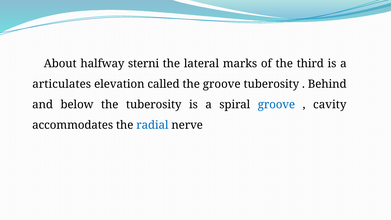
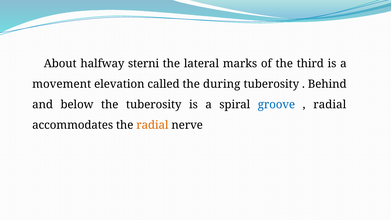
articulates: articulates -> movement (62, 84)
the groove: groove -> during (222, 84)
cavity: cavity -> radial (330, 105)
radial colour: blue -> orange (152, 125)
